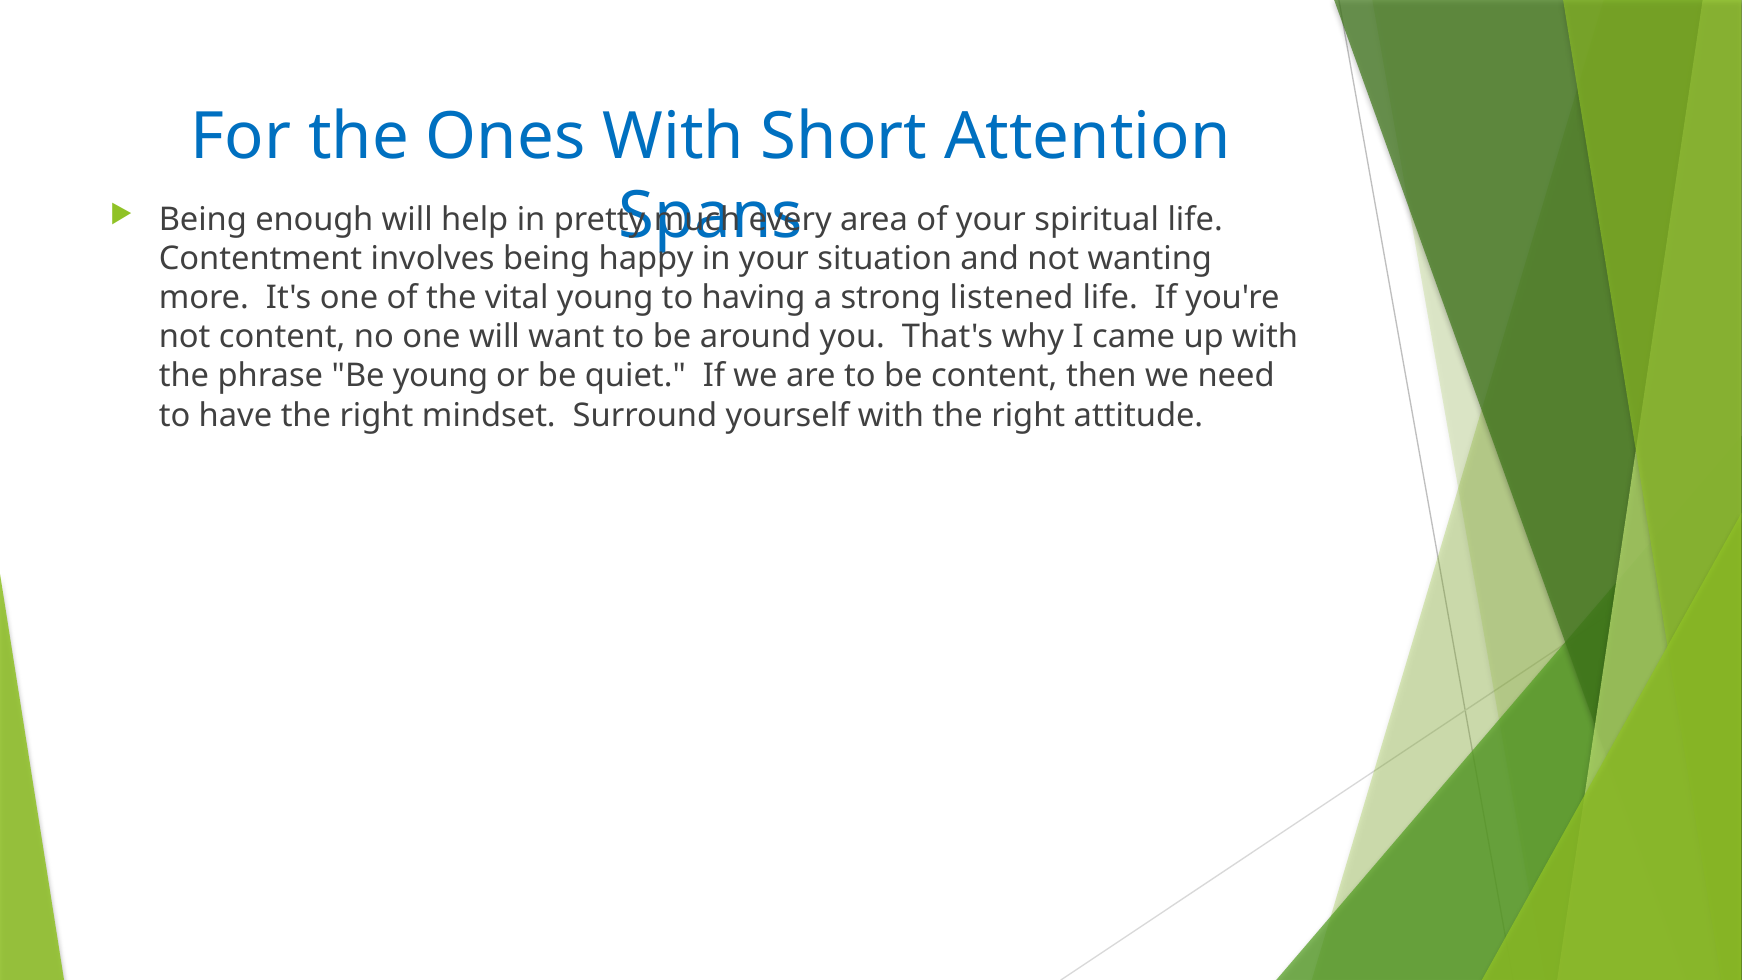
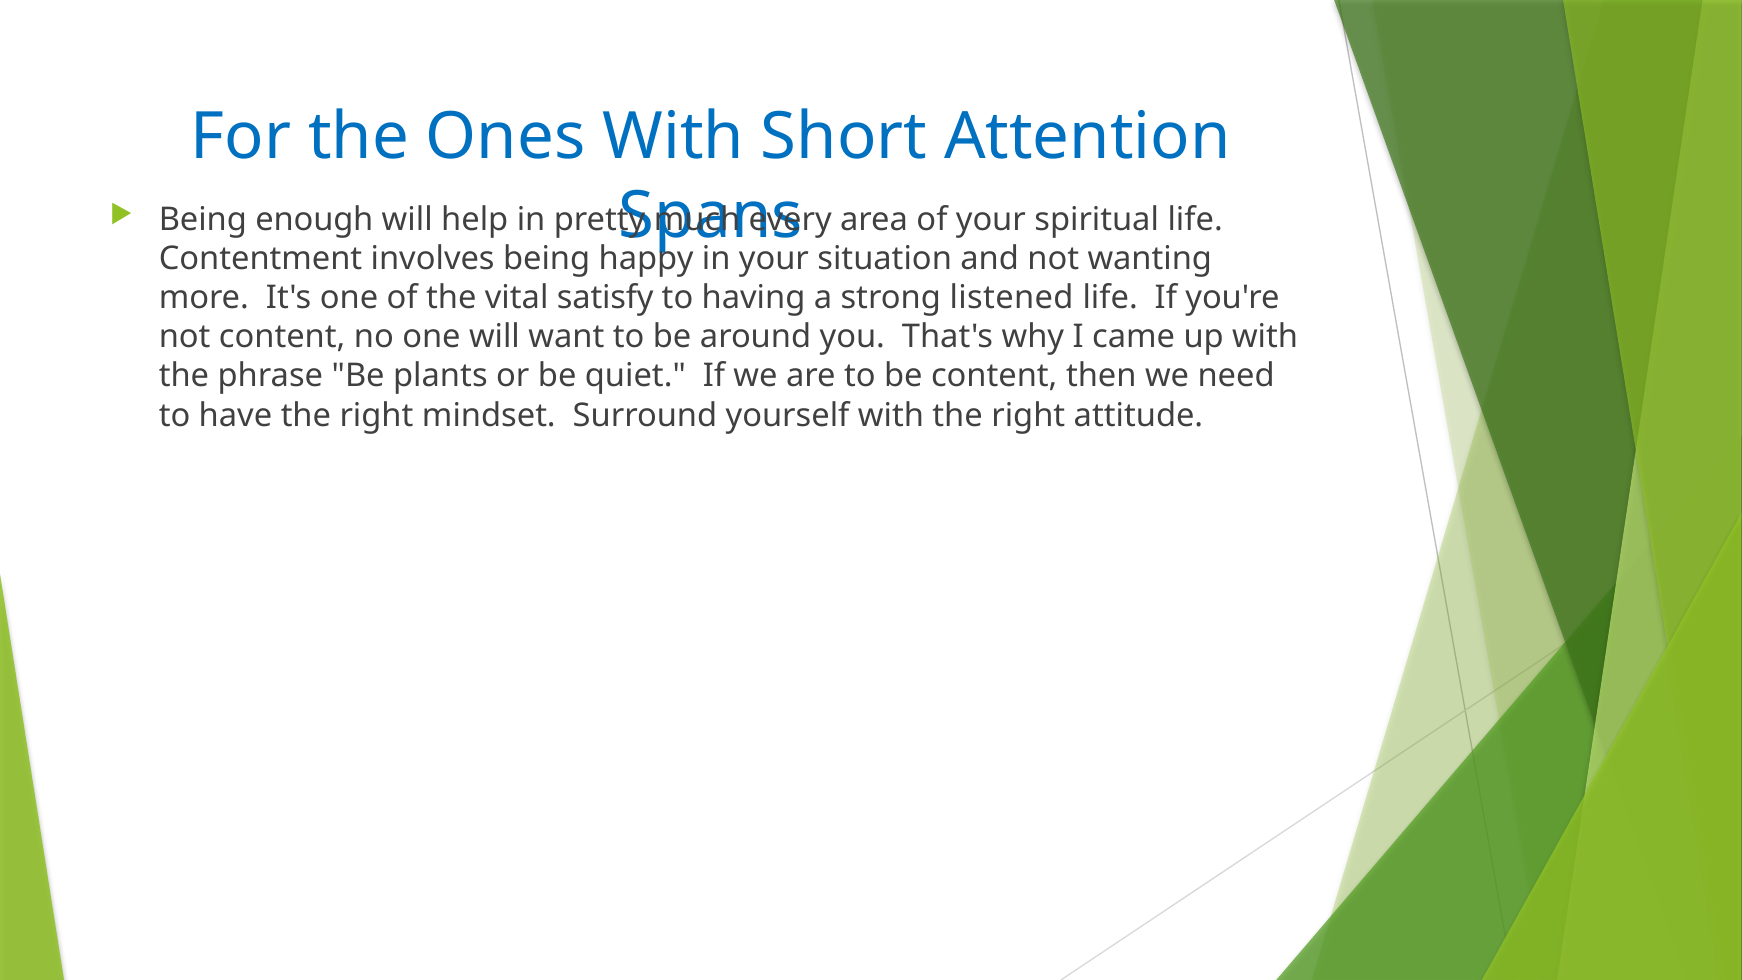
vital young: young -> satisfy (605, 298)
Be young: young -> plants (440, 376)
